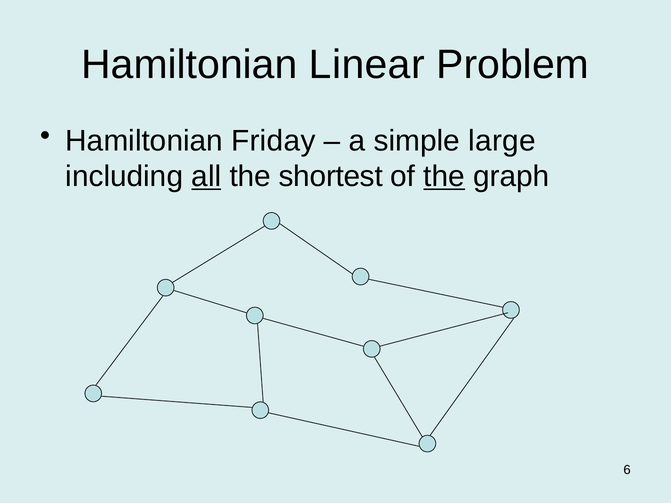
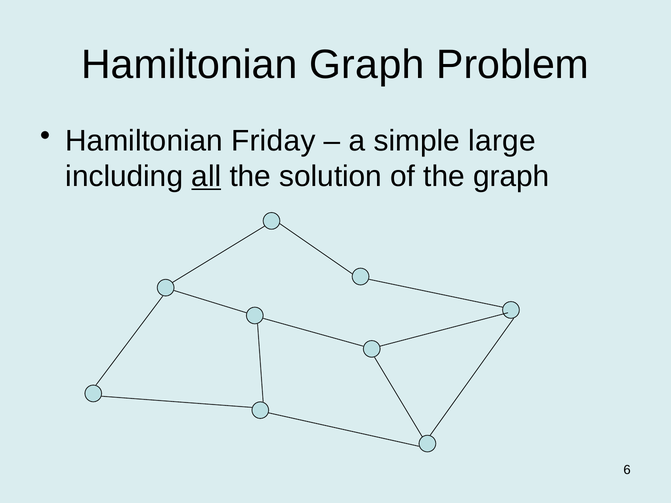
Hamiltonian Linear: Linear -> Graph (367, 65)
shortest: shortest -> solution (331, 177)
the underline: present -> none (444, 177)
